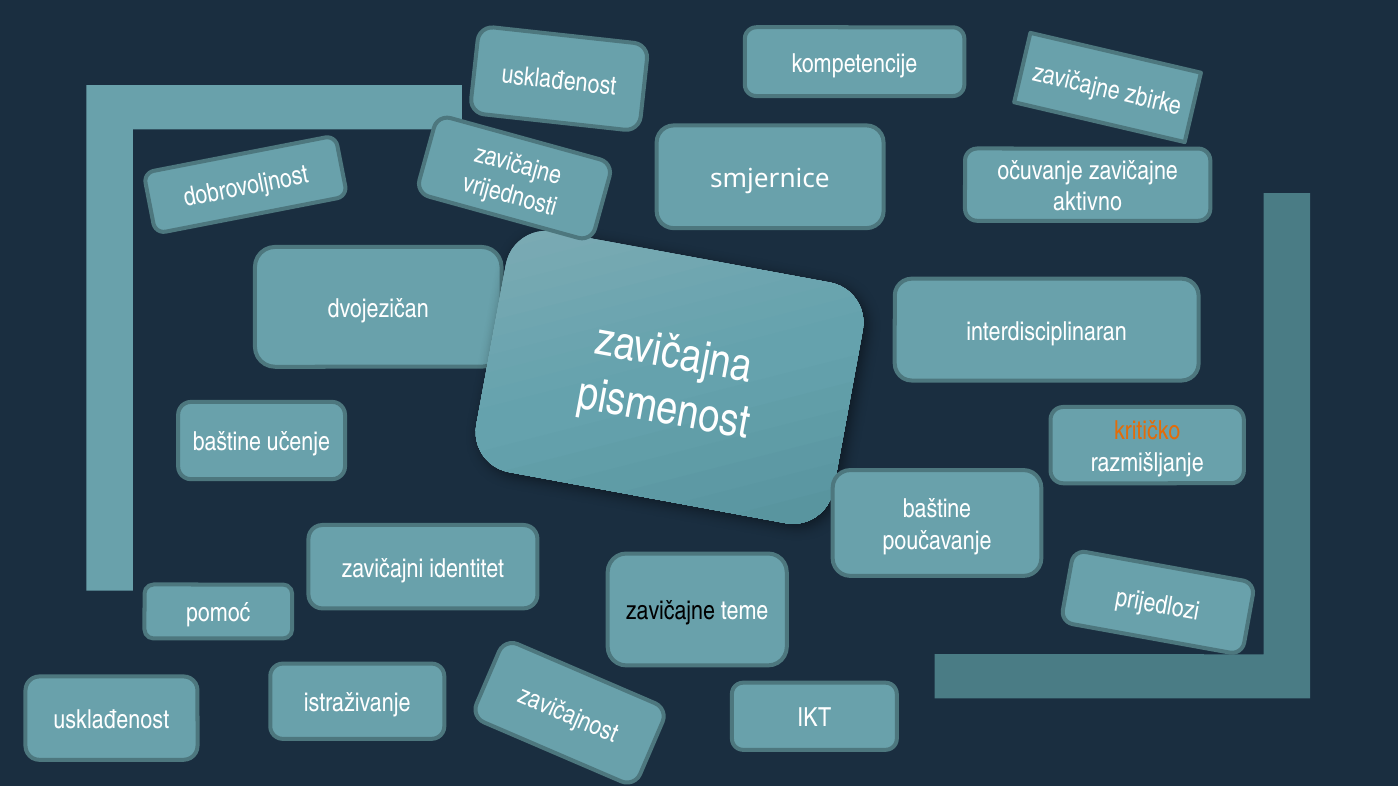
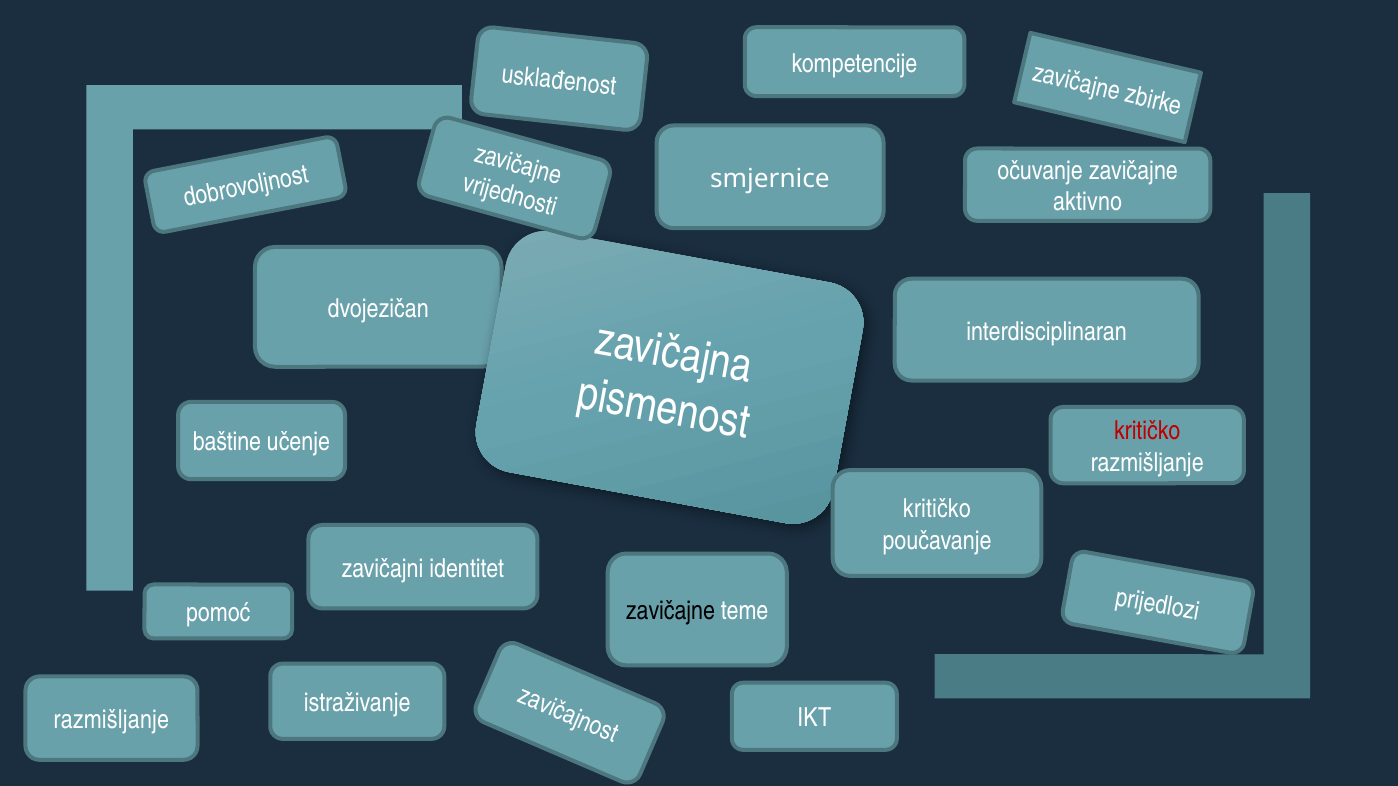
kritičko colour: orange -> red (1147, 431)
baštine: baštine -> kritičko (937, 509)
usklađenost: usklađenost -> razmišljanje (111, 720)
